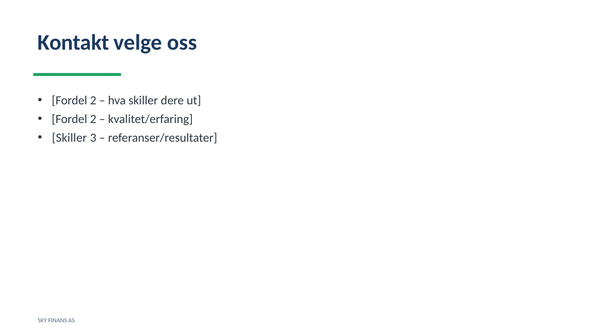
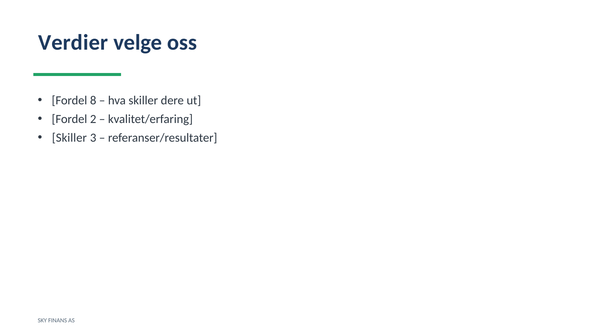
Kontakt: Kontakt -> Verdier (73, 42)
2: 2 -> 8 (93, 101)
